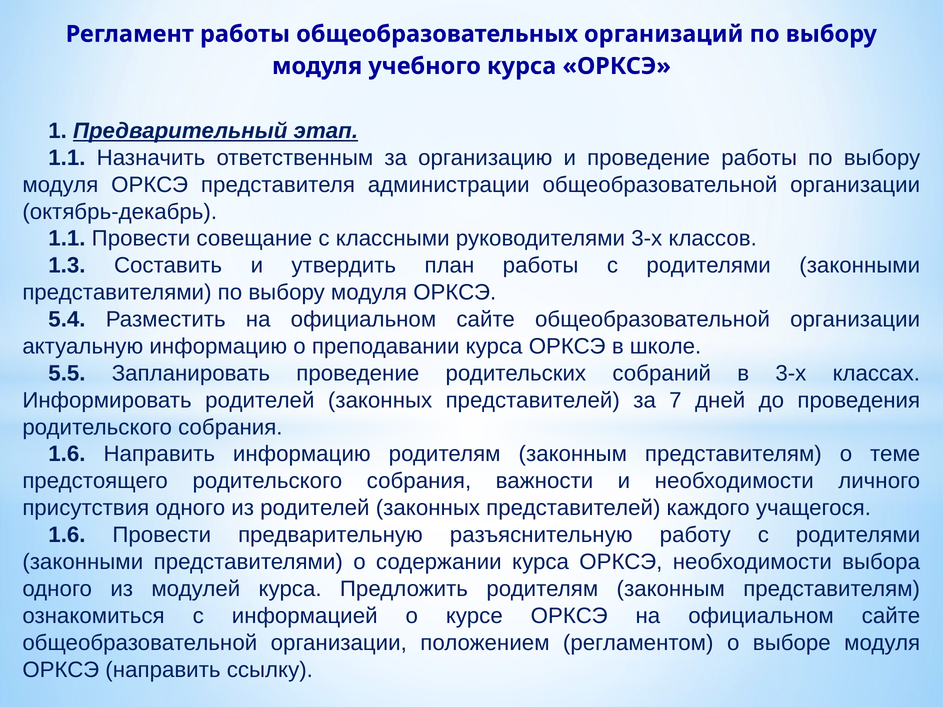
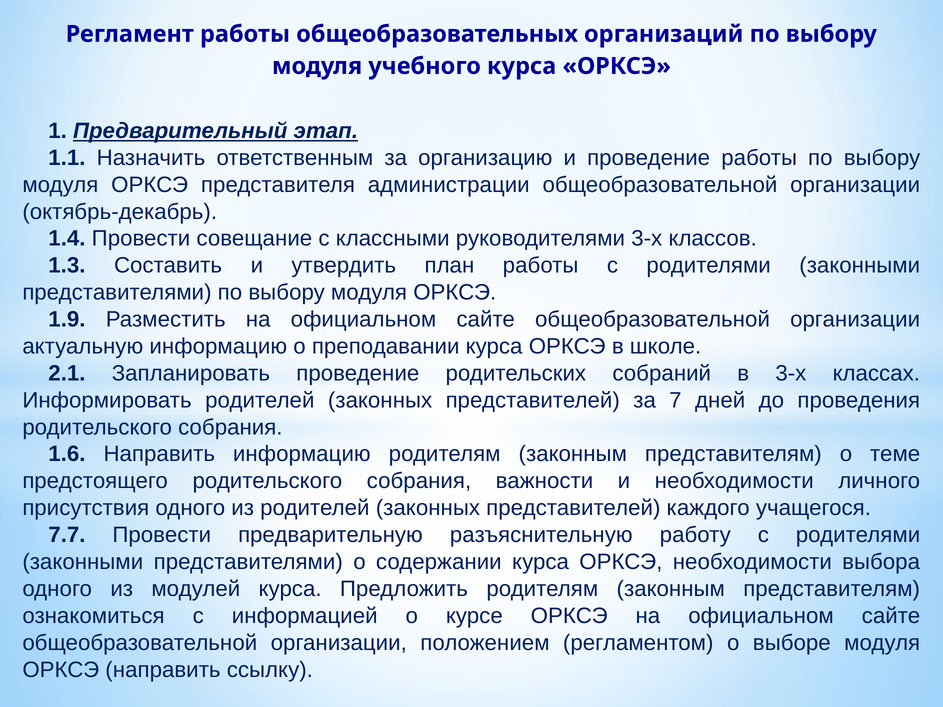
1.1: 1.1 -> 1.4 (67, 239)
5.4: 5.4 -> 1.9 (67, 320)
5.5: 5.5 -> 2.1 (67, 373)
1.6: 1.6 -> 7.7 (67, 535)
